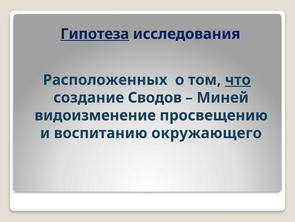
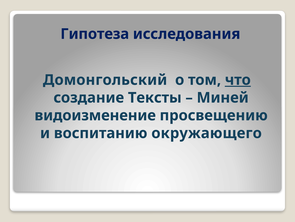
Гипотеза underline: present -> none (95, 34)
Расположенных: Расположенных -> Домонгольский (105, 80)
Сводов: Сводов -> Тексты (155, 97)
